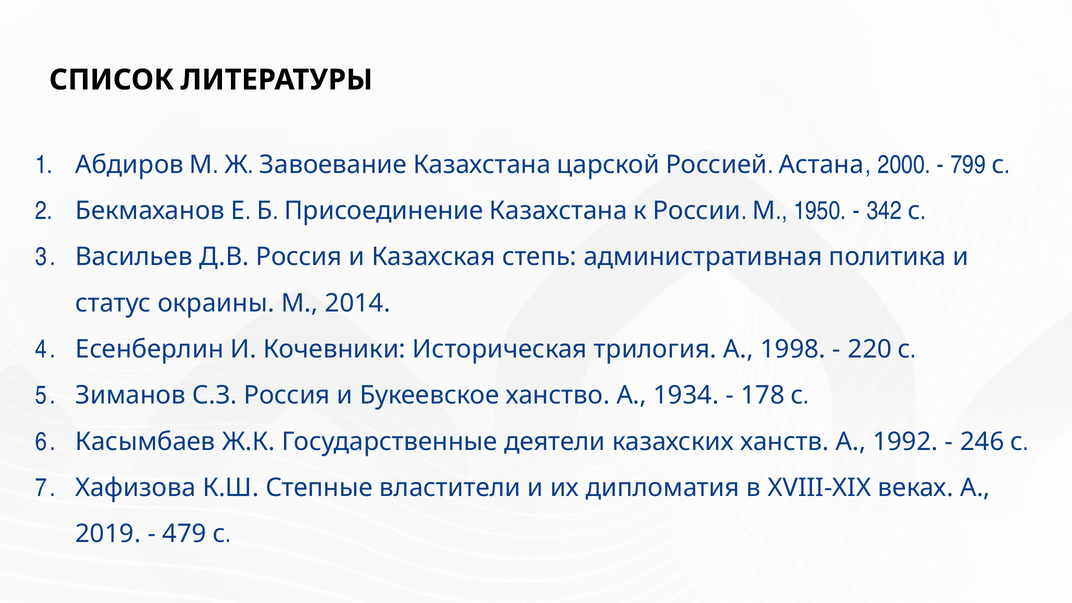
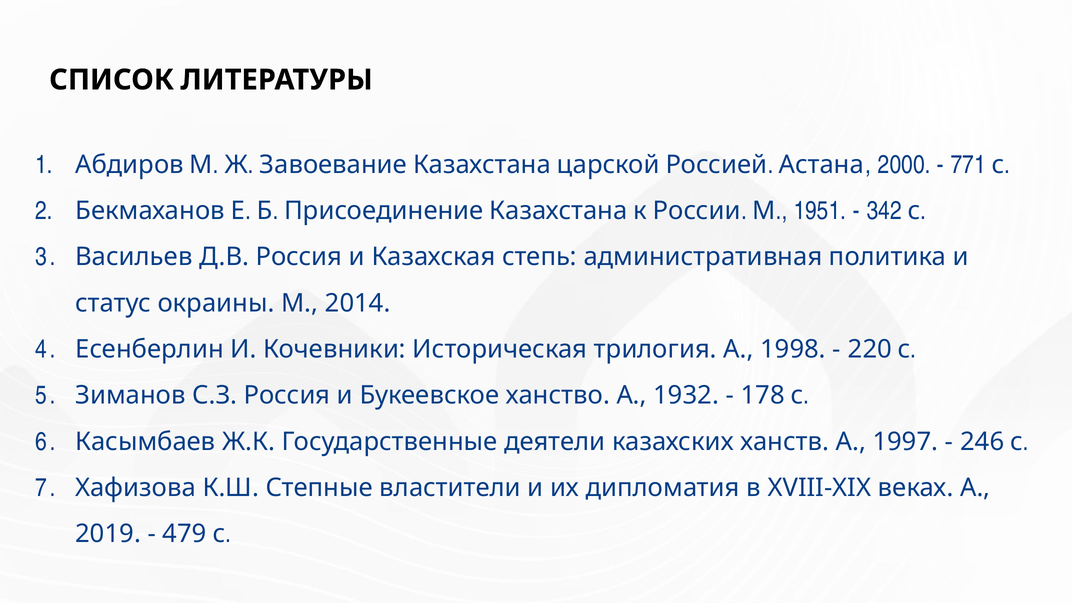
799: 799 -> 771 (968, 165)
1950: 1950 -> 1951 (820, 211)
1934: 1934 -> 1932 (686, 395)
1992: 1992 -> 1997 (905, 442)
